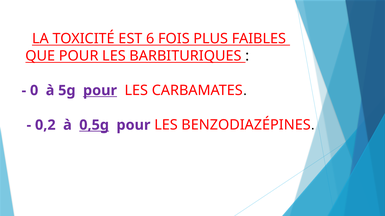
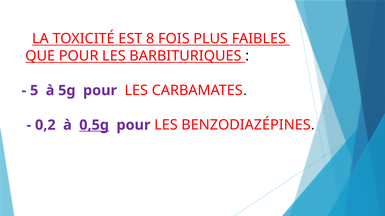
6: 6 -> 8 (150, 39)
0: 0 -> 5 (34, 91)
pour underline: present -> none (100, 91)
